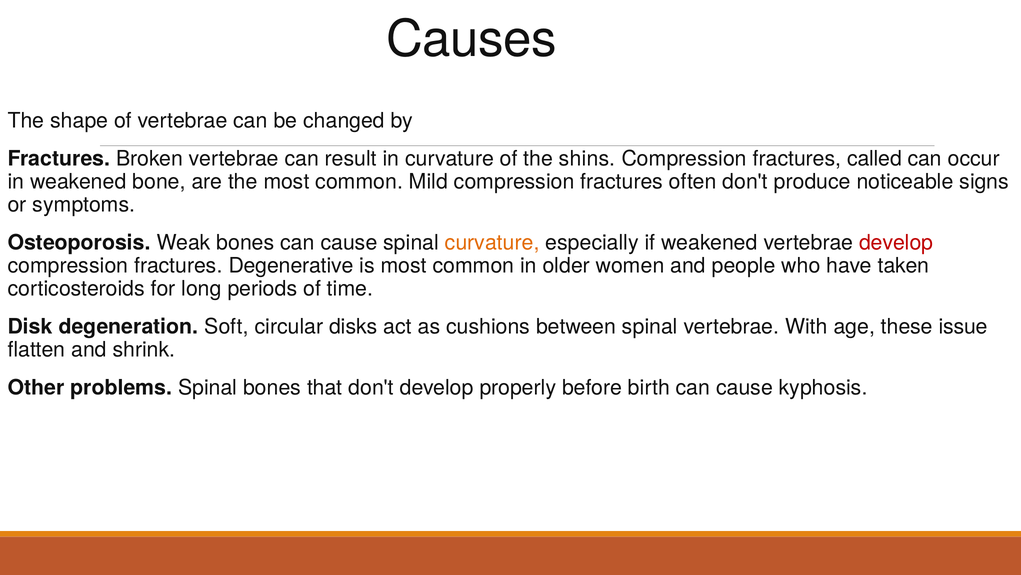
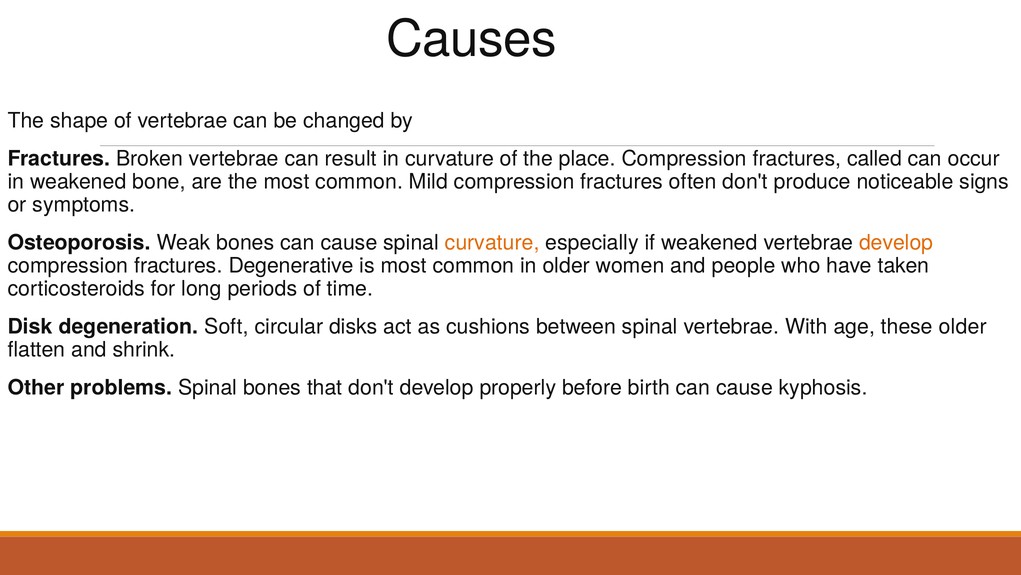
shins: shins -> place (587, 158)
develop colour: red -> orange (896, 242)
these issue: issue -> older (963, 326)
